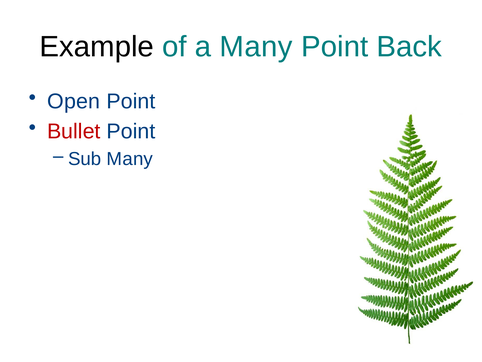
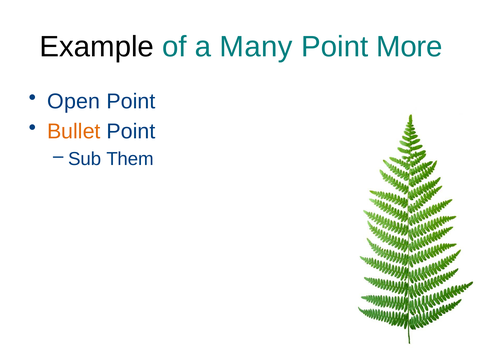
Back: Back -> More (409, 47)
Bullet colour: red -> orange (74, 131)
Sub Many: Many -> Them (130, 159)
